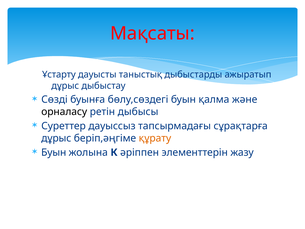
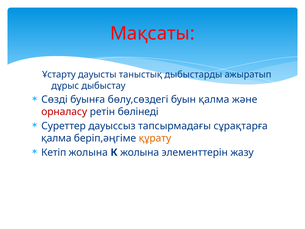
орналасу colour: black -> red (64, 112)
дыбысы: дыбысы -> бөлінеді (138, 112)
дұрыс: дұрыс -> қалма (56, 138)
Буын: Буын -> Кетіп (54, 152)
К әріппен: әріппен -> жолына (140, 152)
